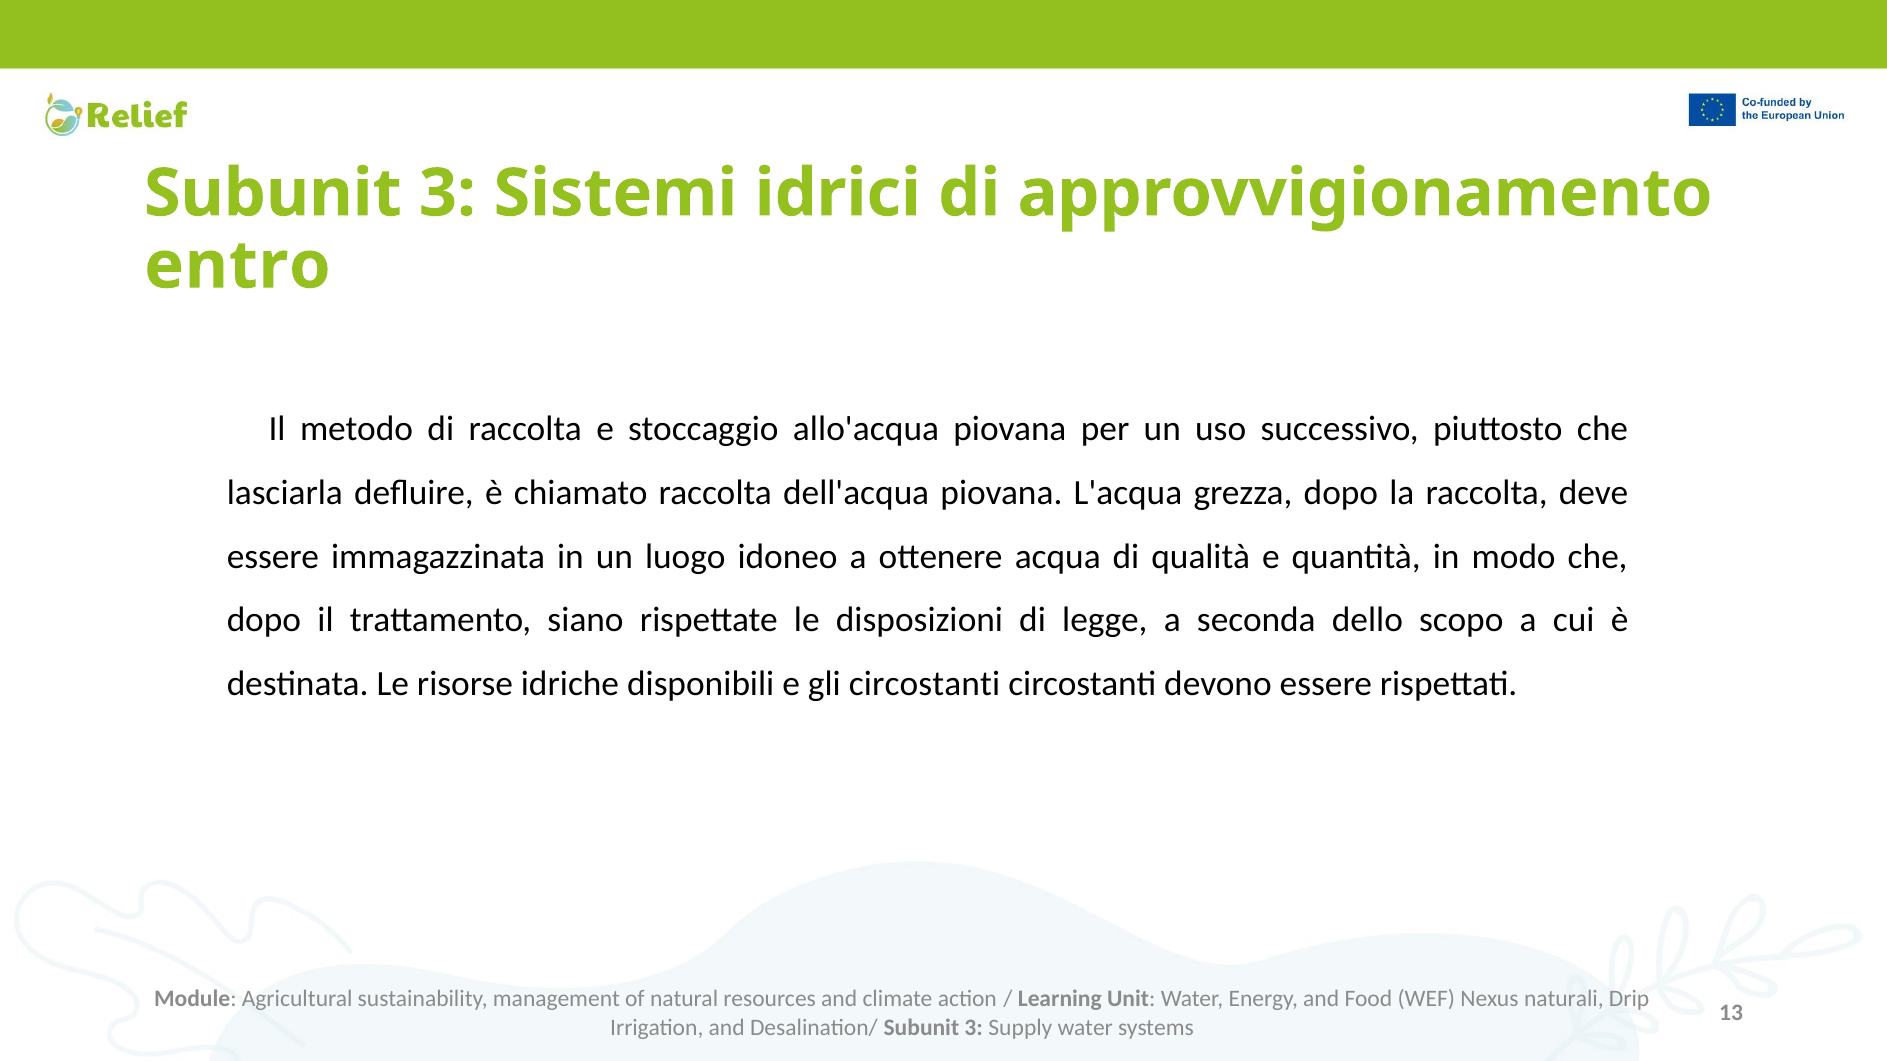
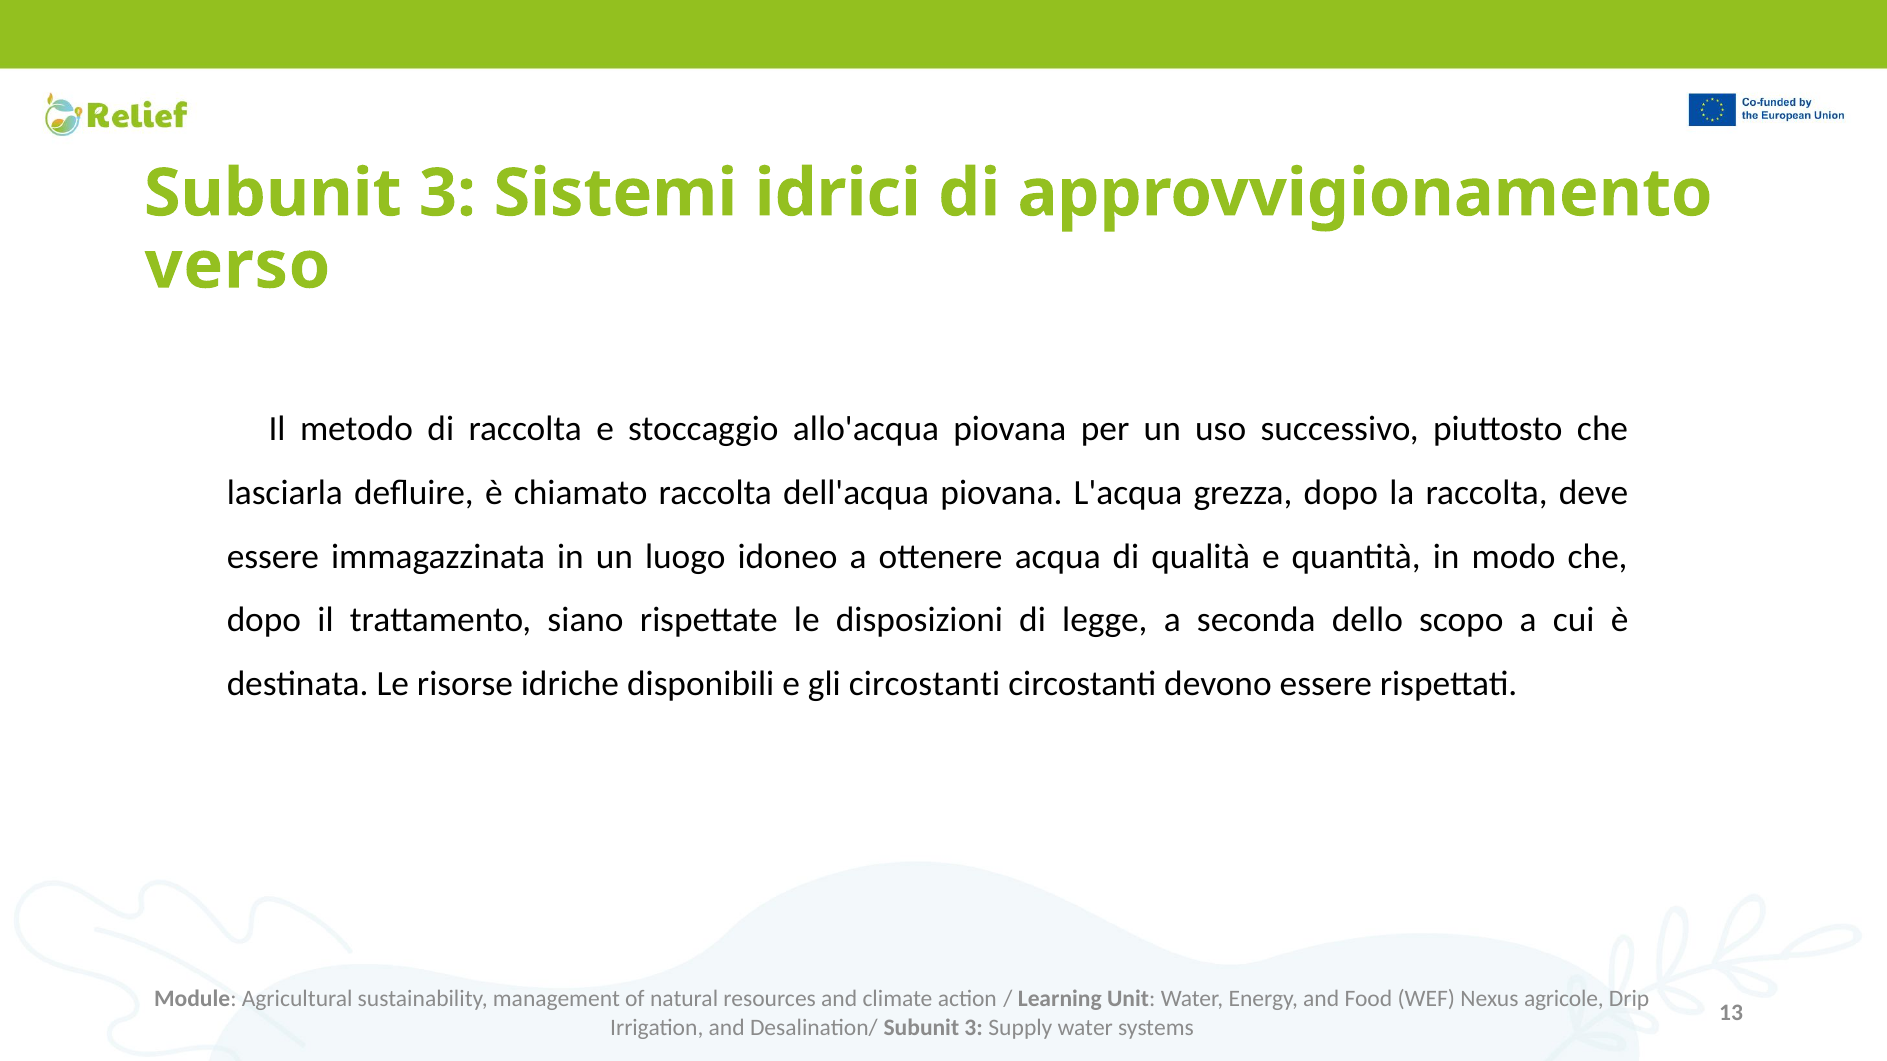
entro: entro -> verso (237, 266)
naturali: naturali -> agricole (1564, 999)
